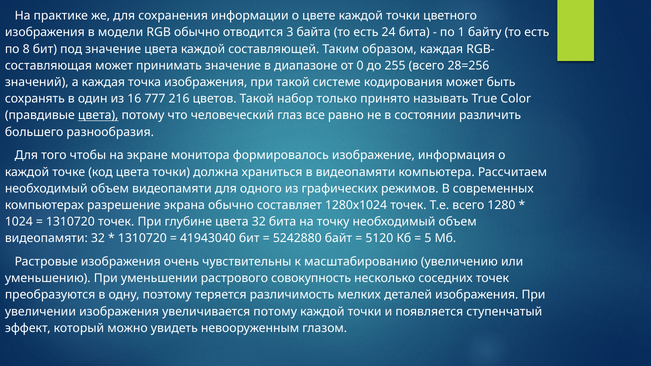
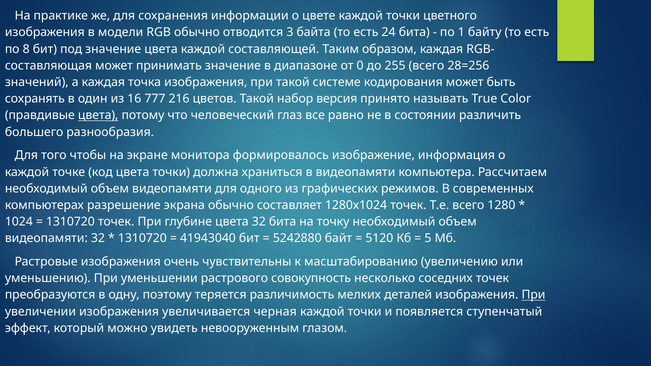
только: только -> версия (337, 99)
При underline: none -> present (533, 295)
увеличивается потому: потому -> черная (275, 312)
